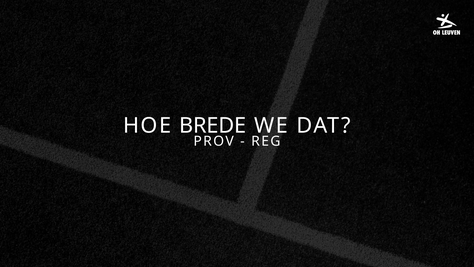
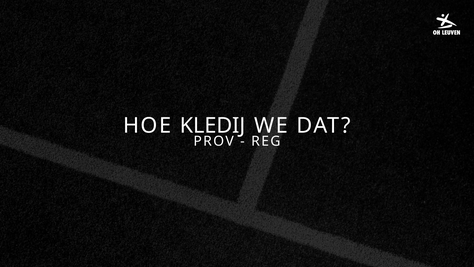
BREDE: BREDE -> KLEDIJ (213, 125)
